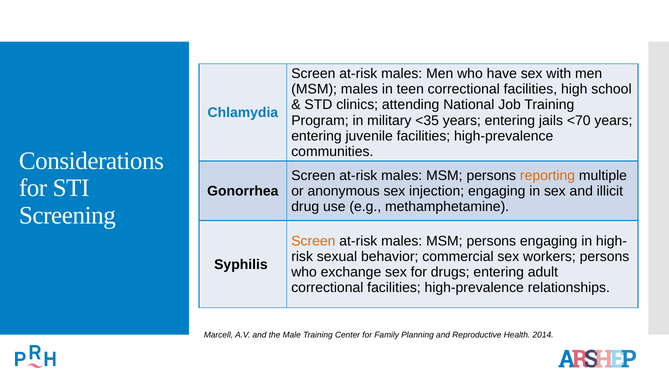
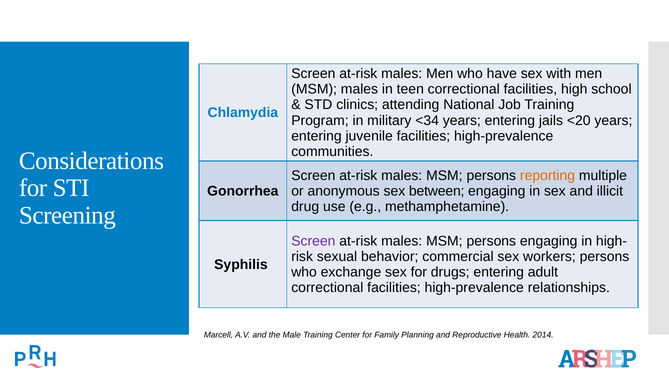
<35: <35 -> <34 (427, 120)
<70: <70 -> <20 (579, 120)
injection: injection -> between (437, 191)
Screen colour: orange -> purple (313, 241)
